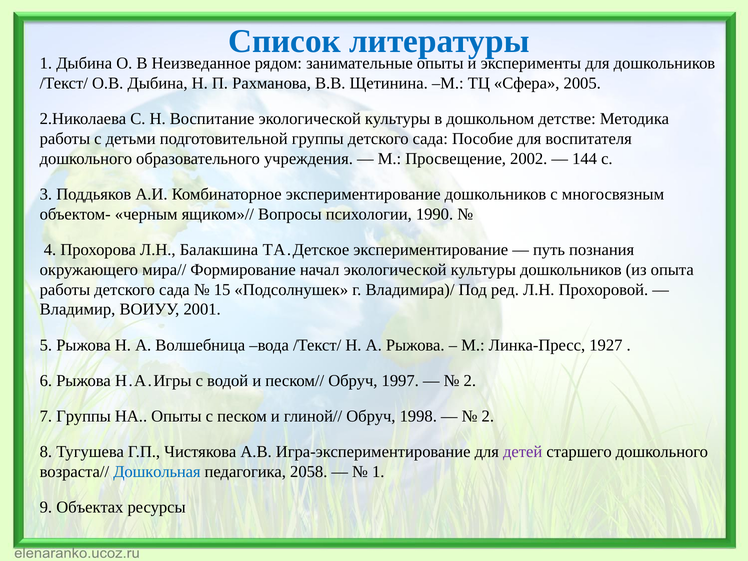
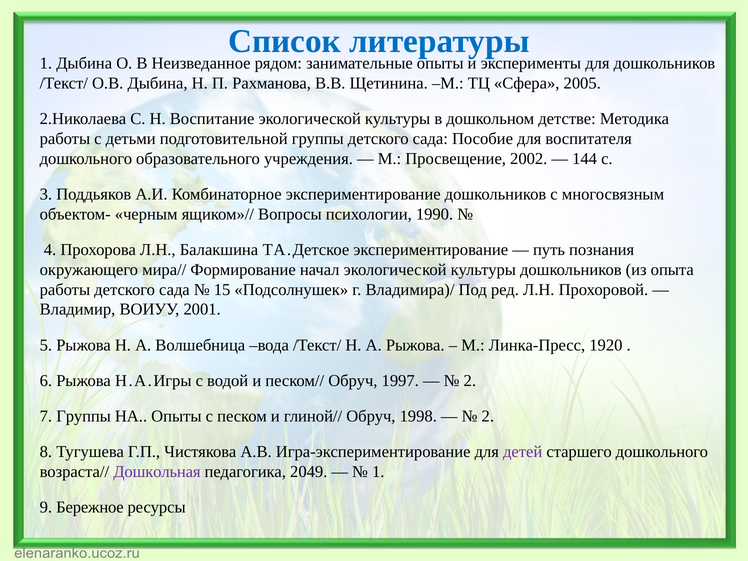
1927: 1927 -> 1920 (606, 345)
Дошкольная colour: blue -> purple (157, 472)
2058: 2058 -> 2049 (309, 472)
Объектах: Объектах -> Бережное (90, 507)
